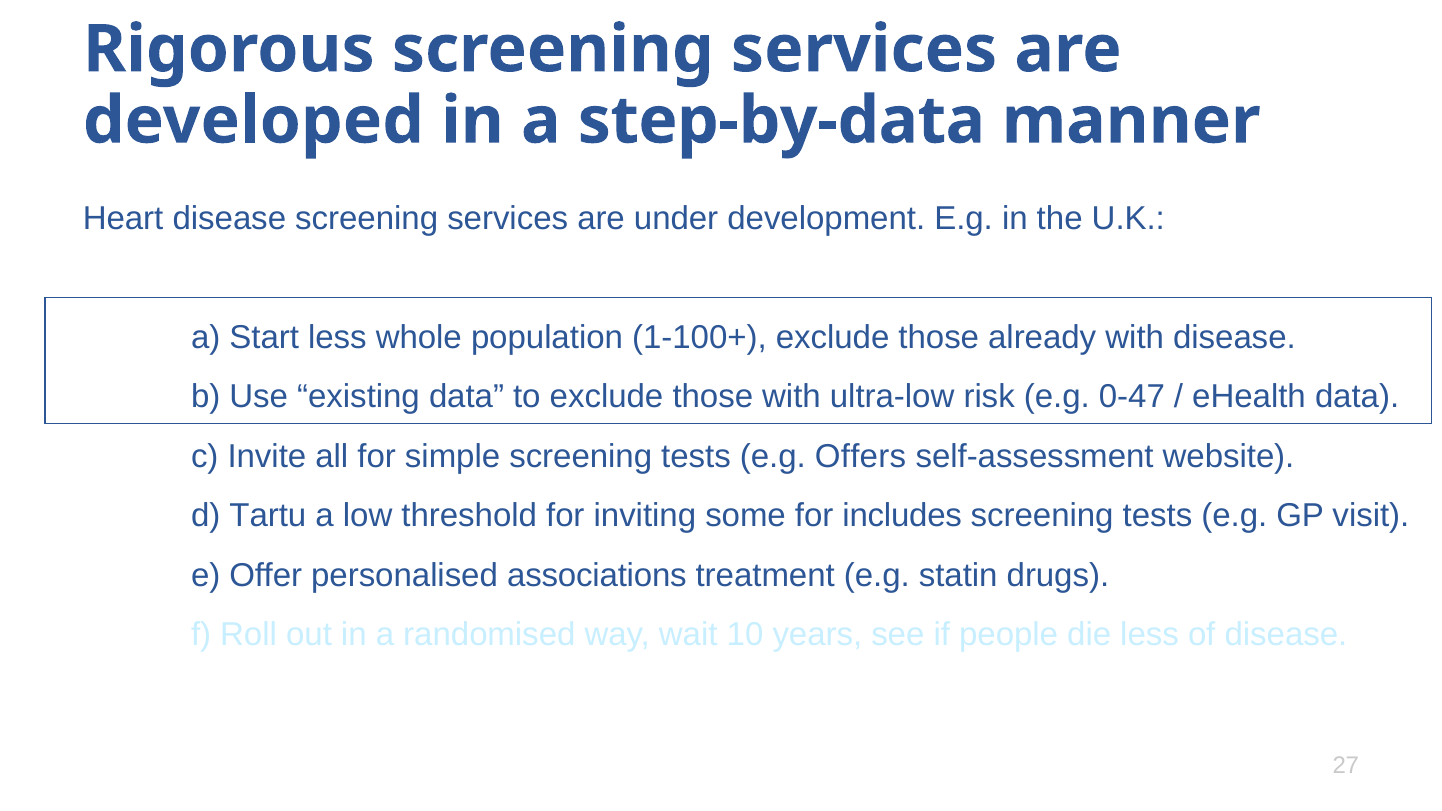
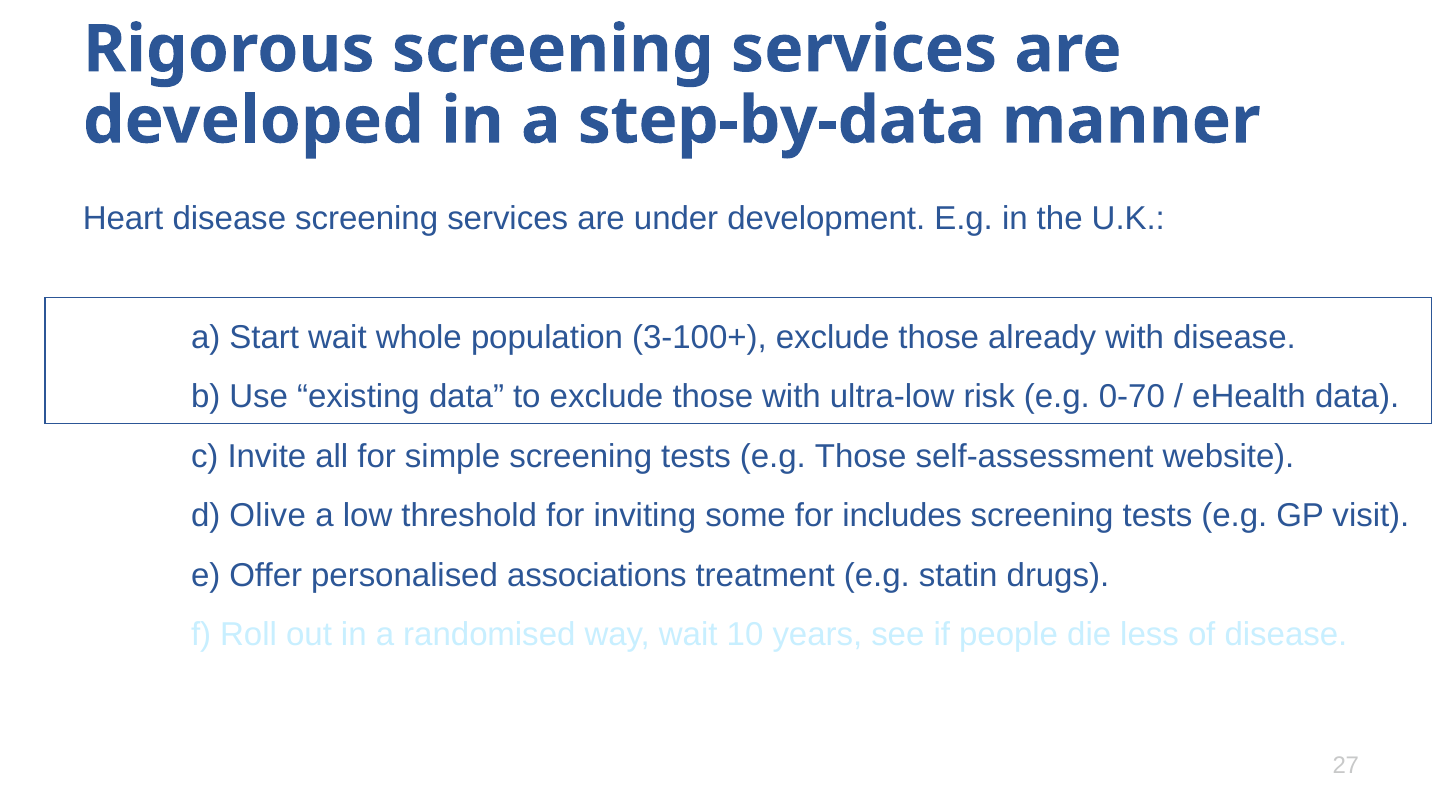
Start less: less -> wait (337, 337)
1-100+: 1-100+ -> 3-100+ (699, 337)
0-47: 0-47 -> 0-70 (1132, 397)
e.g Offers: Offers -> Those (861, 456)
Tartu: Tartu -> Olive (268, 516)
